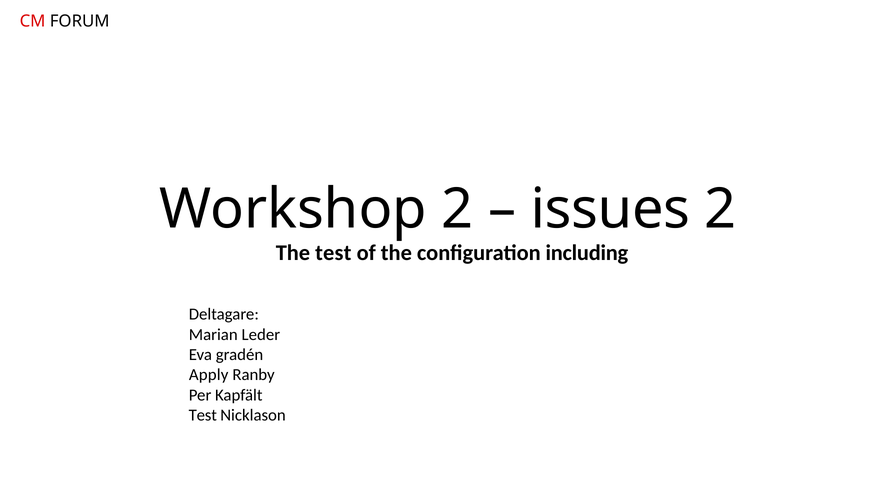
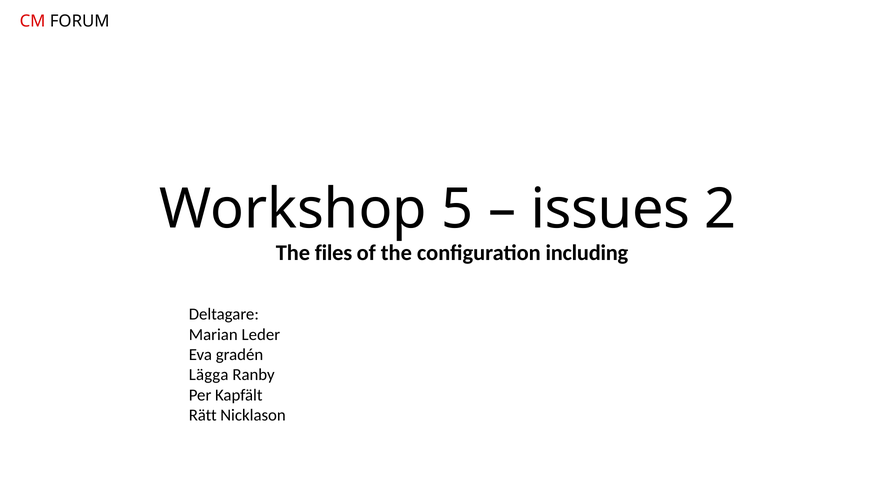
Workshop 2: 2 -> 5 (457, 209)
The test: test -> files (334, 253)
Apply: Apply -> Lägga (209, 375)
Test: Test -> Rätt (203, 415)
